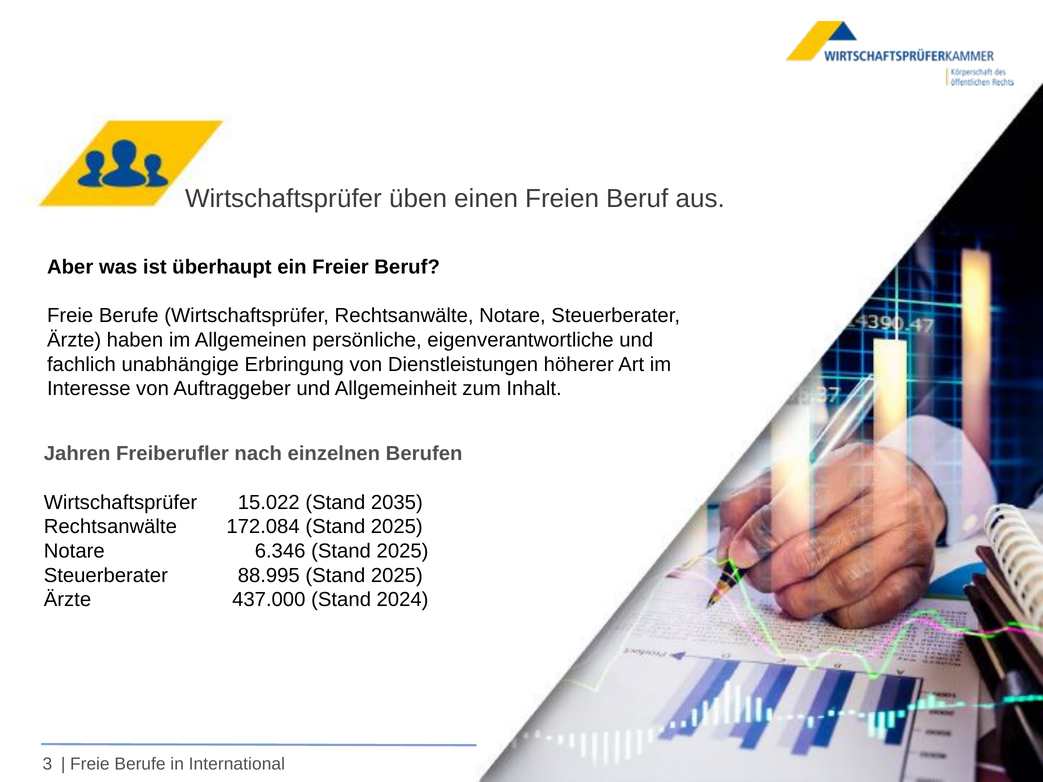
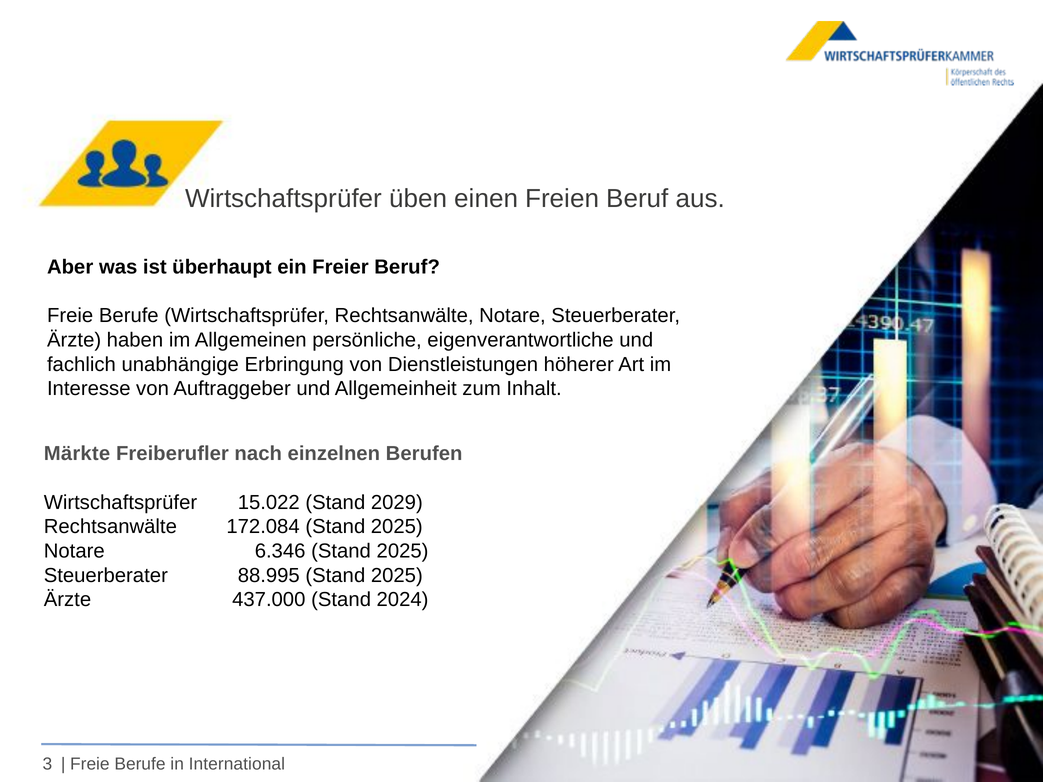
Jahren: Jahren -> Märkte (77, 454)
2035: 2035 -> 2029 (397, 502)
